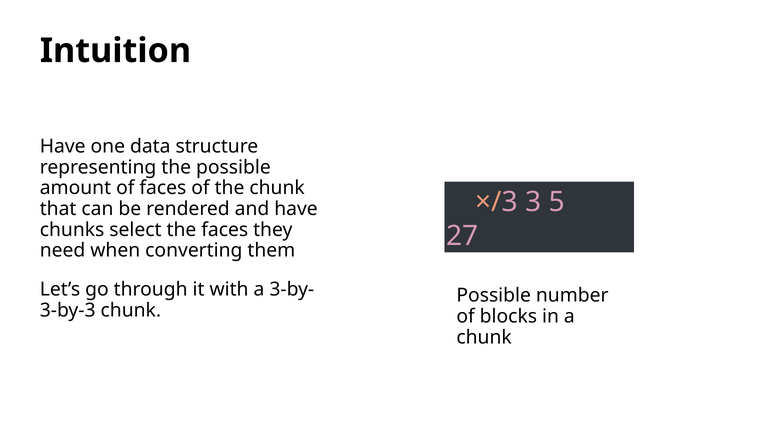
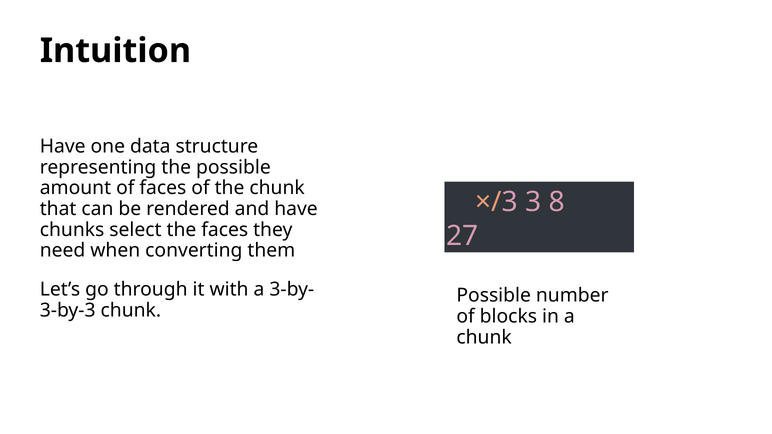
5: 5 -> 8 (557, 202)
